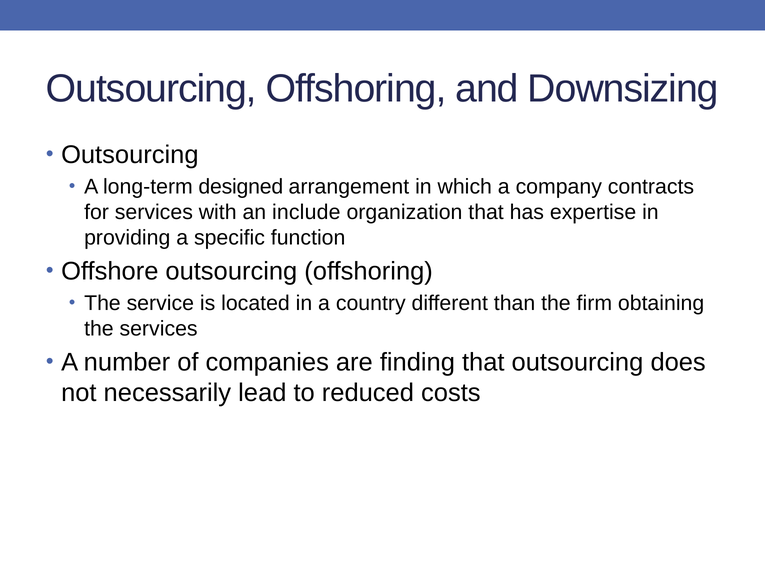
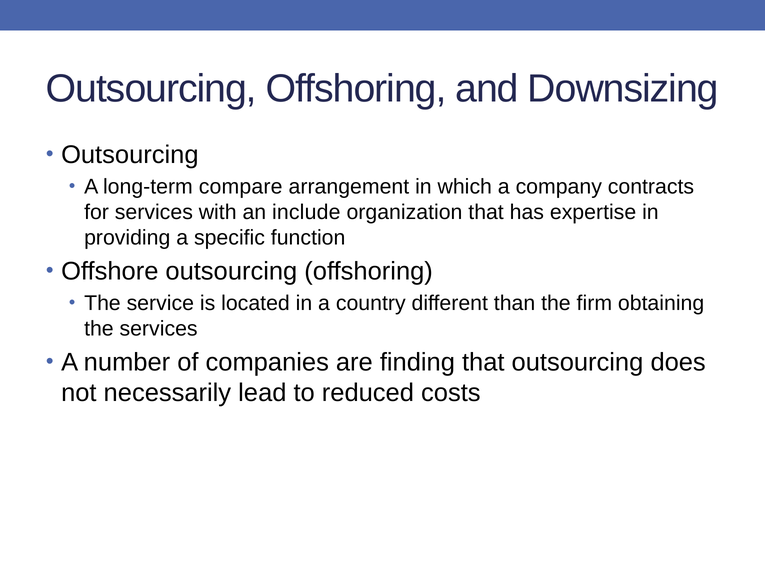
designed: designed -> compare (241, 187)
